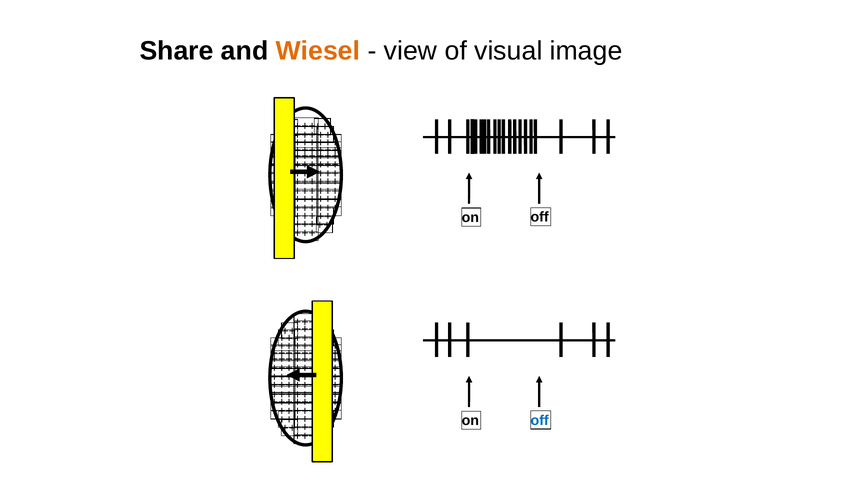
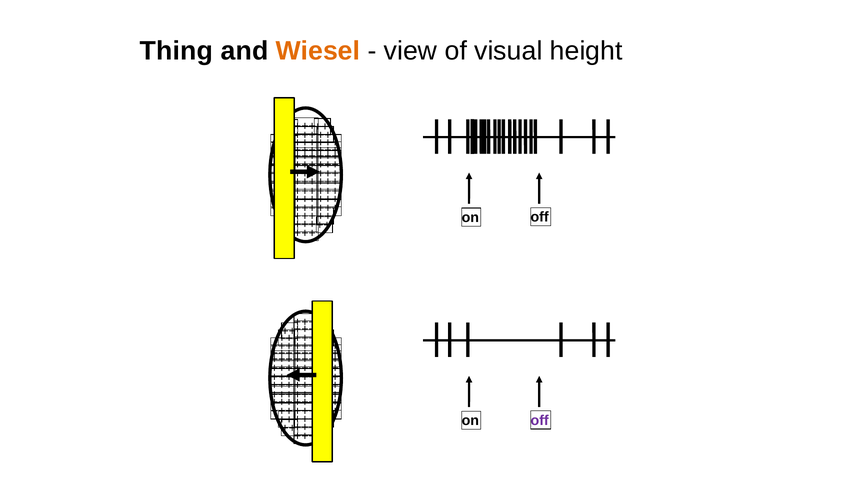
Share: Share -> Thing (176, 51)
image: image -> height (586, 51)
off colour: blue -> purple (540, 421)
